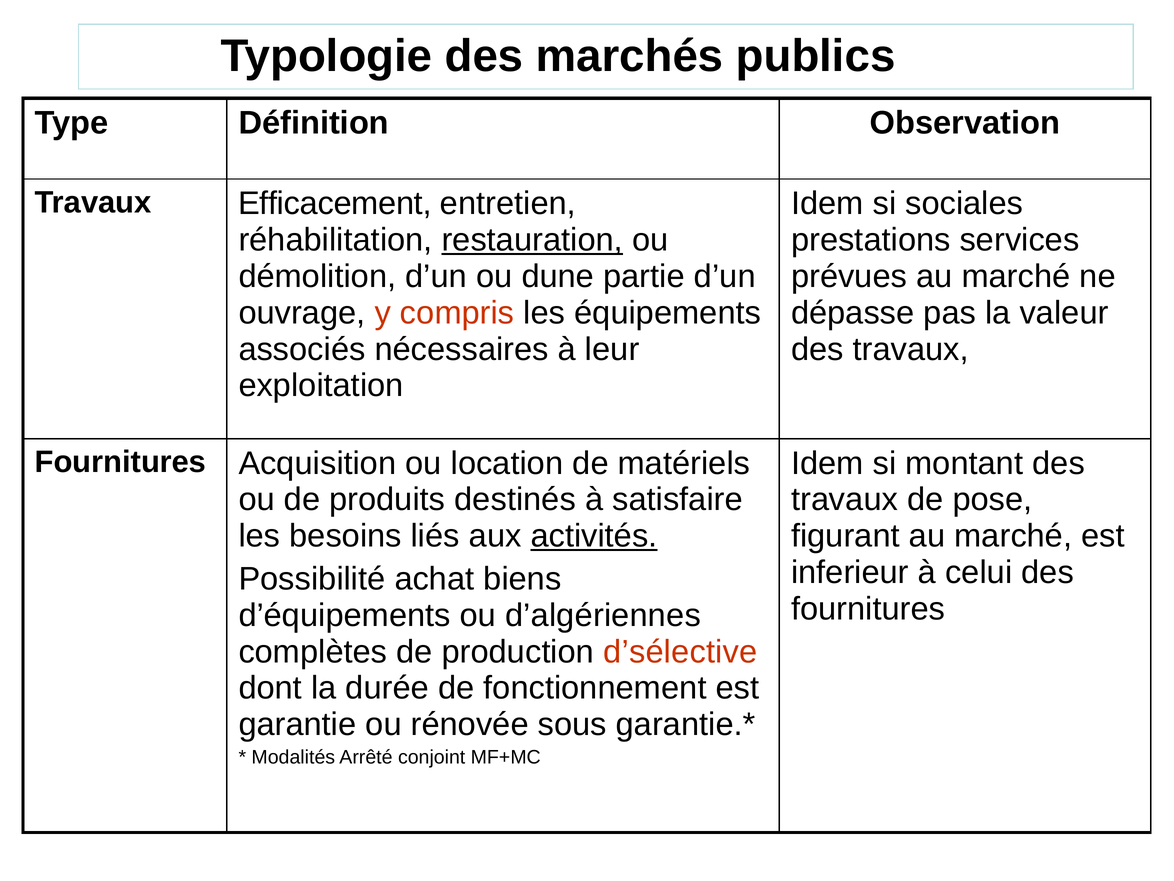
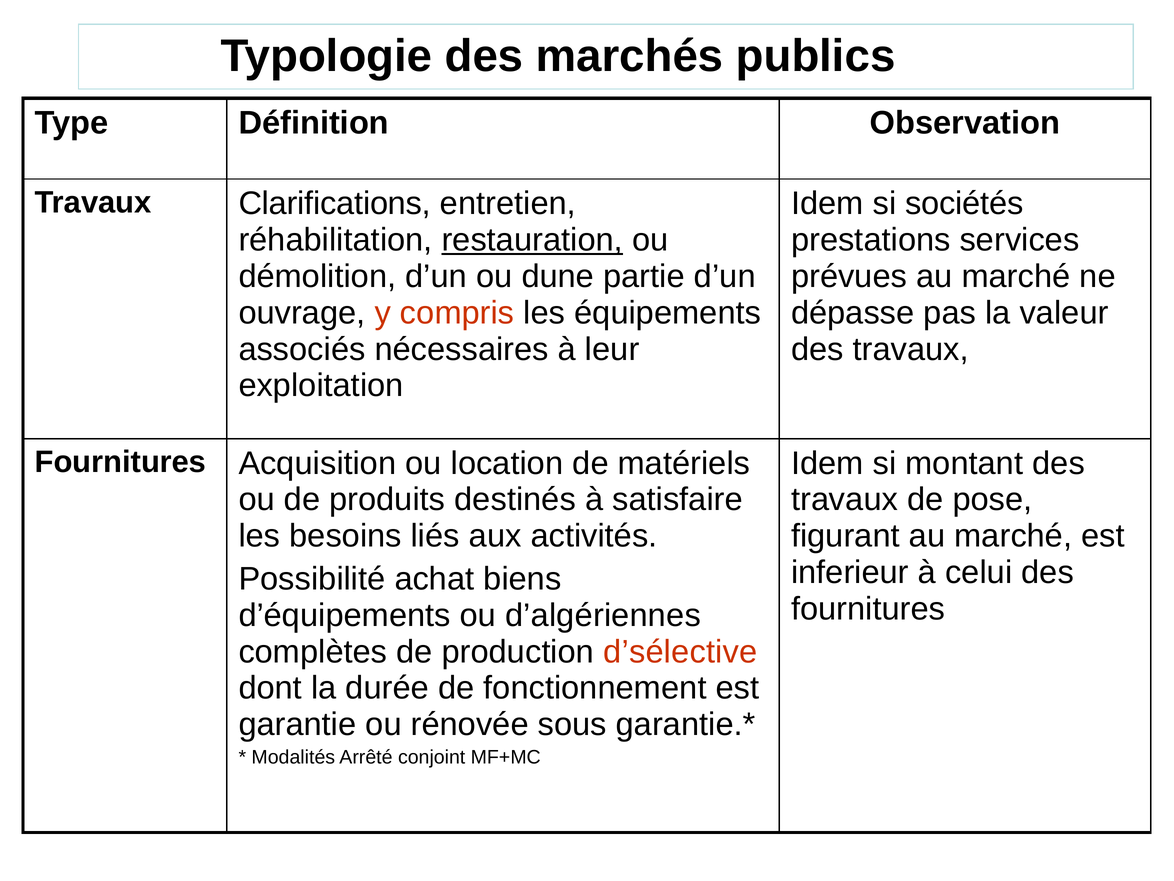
Efficacement: Efficacement -> Clarifications (335, 204)
sociales: sociales -> sociétés (964, 204)
activités underline: present -> none (594, 536)
